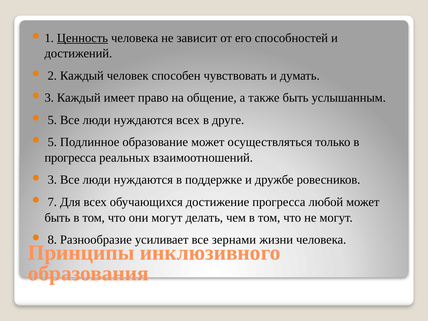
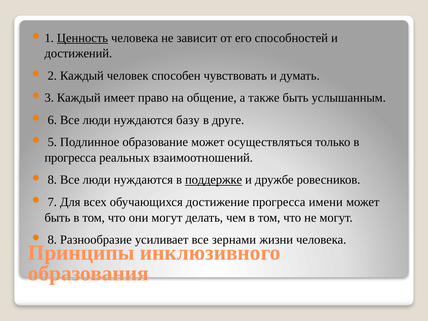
5: 5 -> 6 (52, 120)
нуждаются всех: всех -> базу (188, 120)
3: 3 -> 8 (52, 180)
поддержке underline: none -> present (214, 180)
любой: любой -> имени (326, 202)
